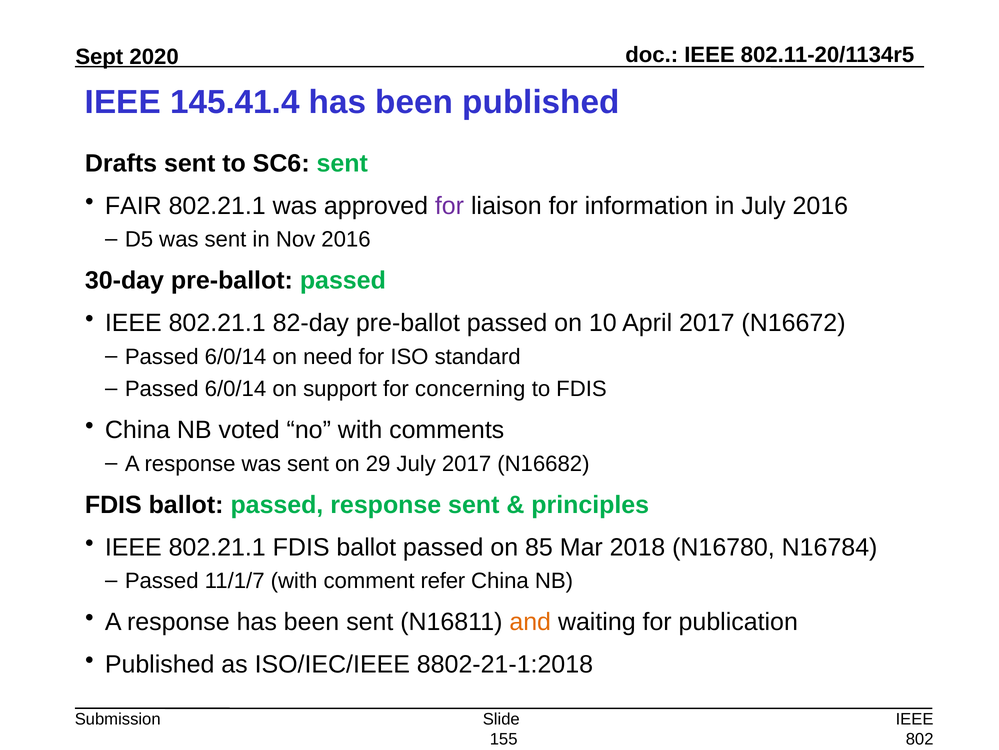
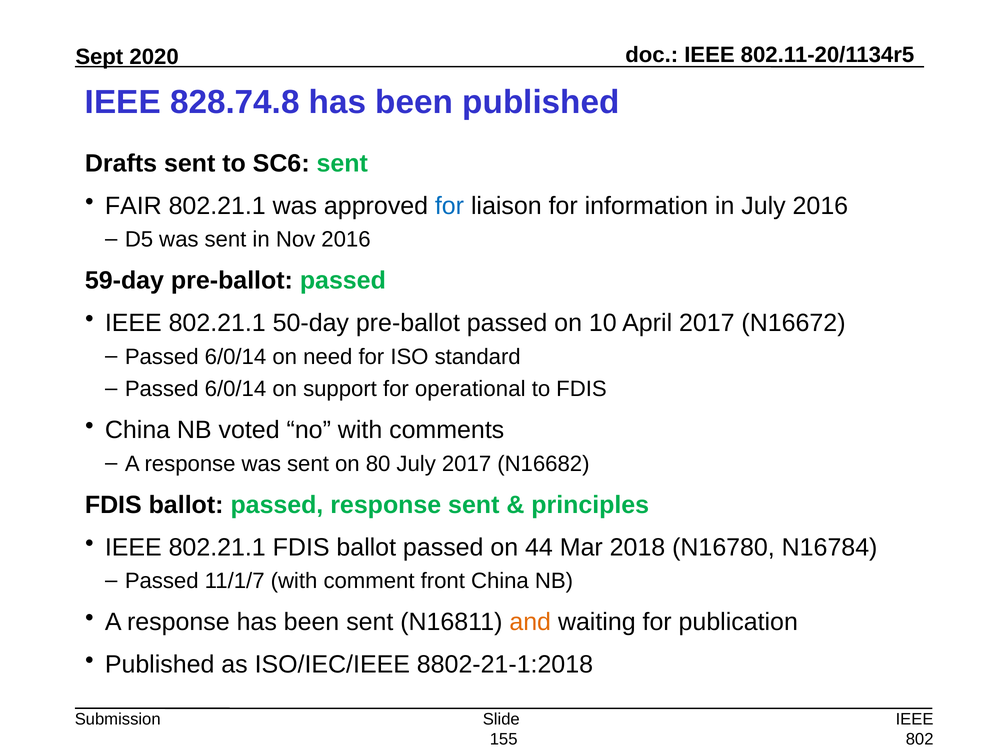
145.41.4: 145.41.4 -> 828.74.8 (235, 102)
for colour: purple -> blue (450, 206)
30-day: 30-day -> 59-day (124, 280)
82-day: 82-day -> 50-day (311, 323)
concerning: concerning -> operational (470, 389)
29: 29 -> 80 (378, 463)
85: 85 -> 44 (539, 547)
refer: refer -> front (443, 580)
